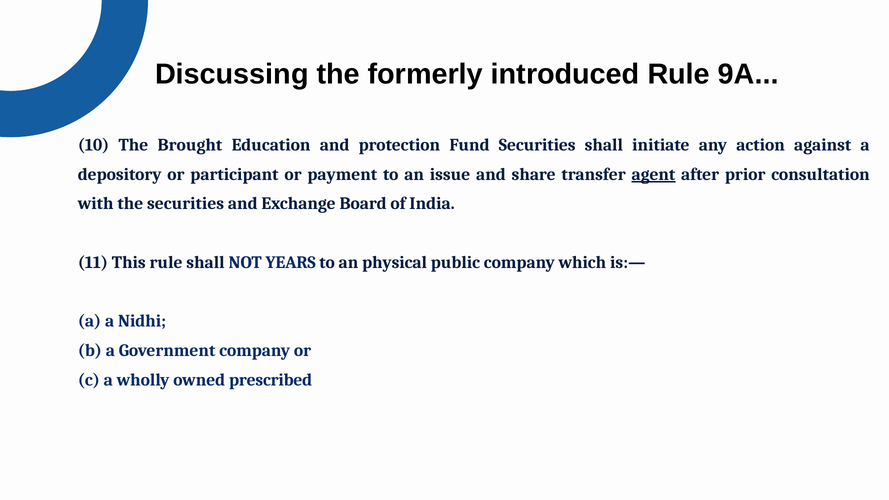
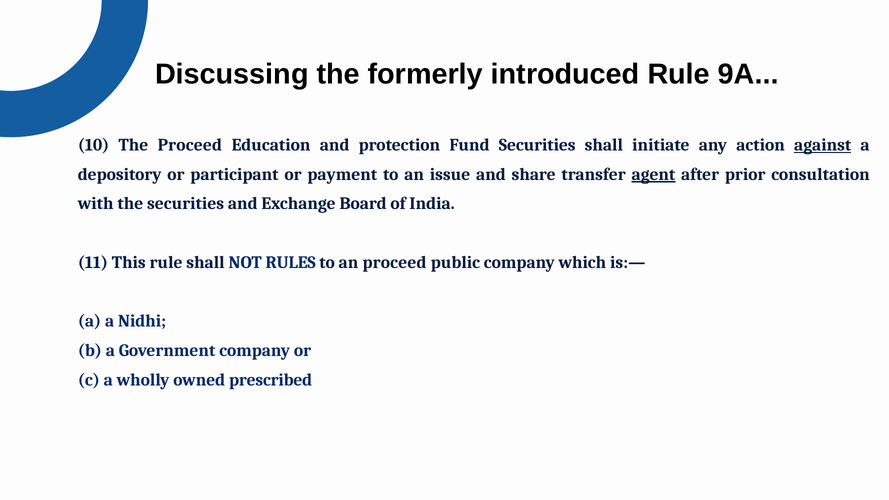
The Brought: Brought -> Proceed (190, 145)
against underline: none -> present (823, 145)
YEARS: YEARS -> RULES (291, 262)
an physical: physical -> proceed (395, 262)
